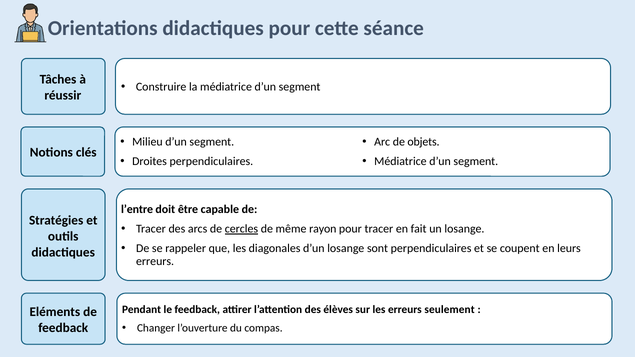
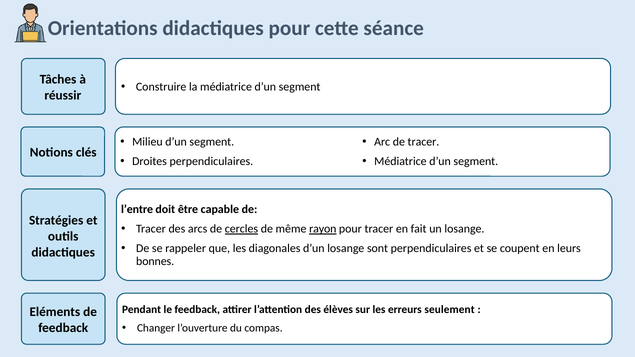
de objets: objets -> tracer (423, 142)
rayon underline: none -> present (323, 229)
erreurs: erreurs -> bonnes (155, 261)
